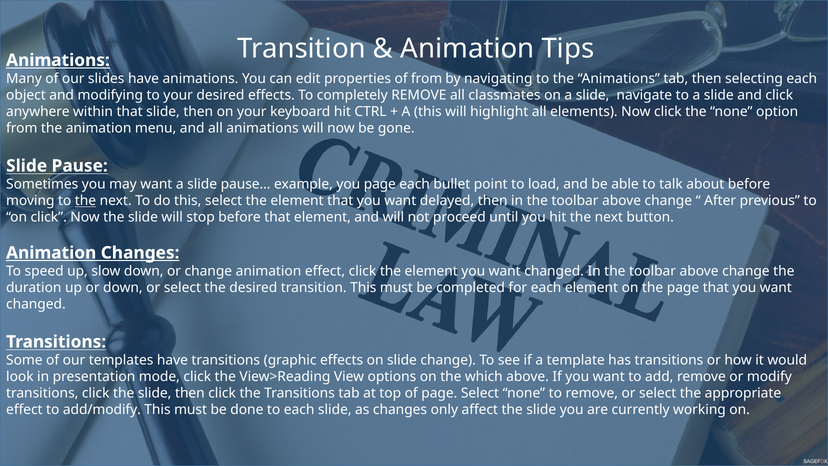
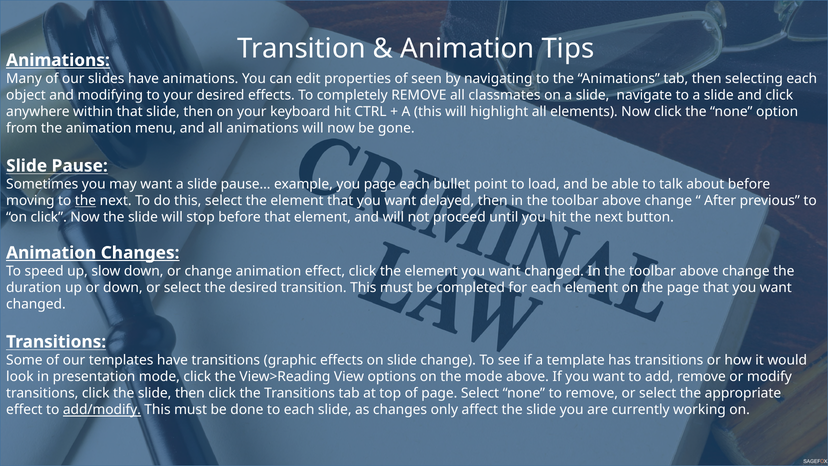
of from: from -> seen (427, 79)
the which: which -> mode (484, 377)
add/modify underline: none -> present (102, 410)
